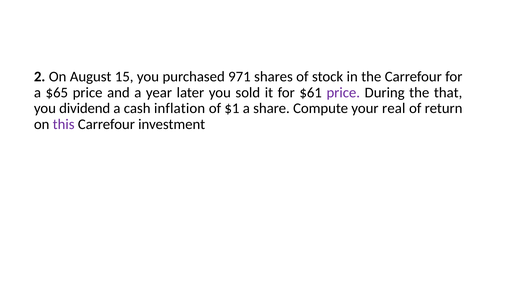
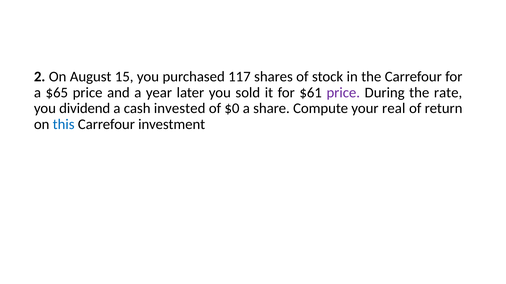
971: 971 -> 117 (239, 77)
that: that -> rate (448, 93)
inflation: inflation -> invested (180, 109)
$1: $1 -> $0 (232, 109)
this colour: purple -> blue (64, 125)
